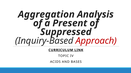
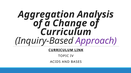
Present: Present -> Change (70, 23)
Suppressed: Suppressed -> Curriculum (66, 32)
Approach colour: red -> purple (96, 41)
